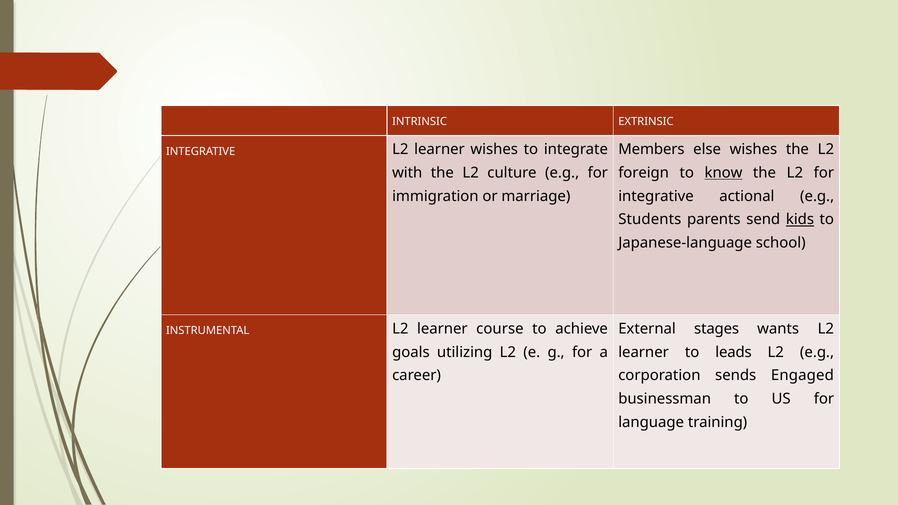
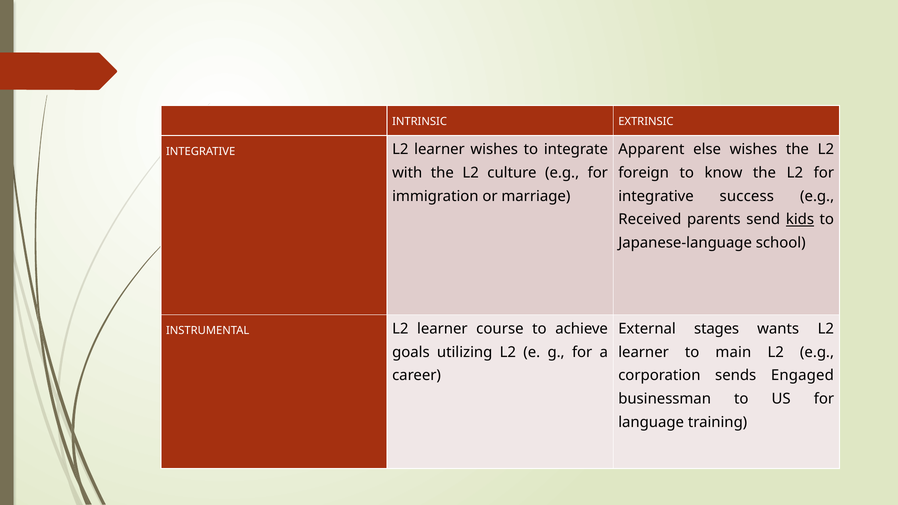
Members: Members -> Apparent (651, 150)
know underline: present -> none (723, 173)
actional: actional -> success (747, 196)
Students: Students -> Received (650, 220)
leads: leads -> main (733, 352)
